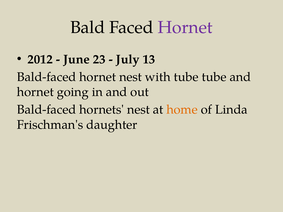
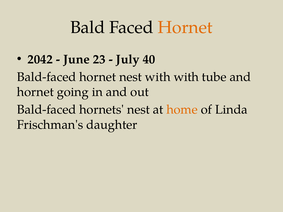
Hornet colour: purple -> orange (185, 27)
2012: 2012 -> 2042 (40, 59)
13: 13 -> 40 (149, 59)
with tube: tube -> with (186, 77)
